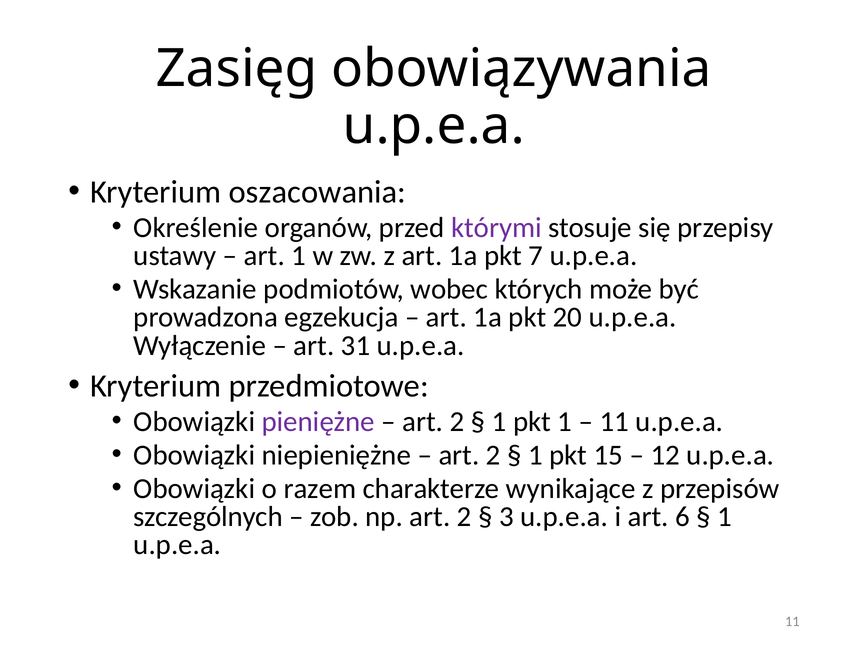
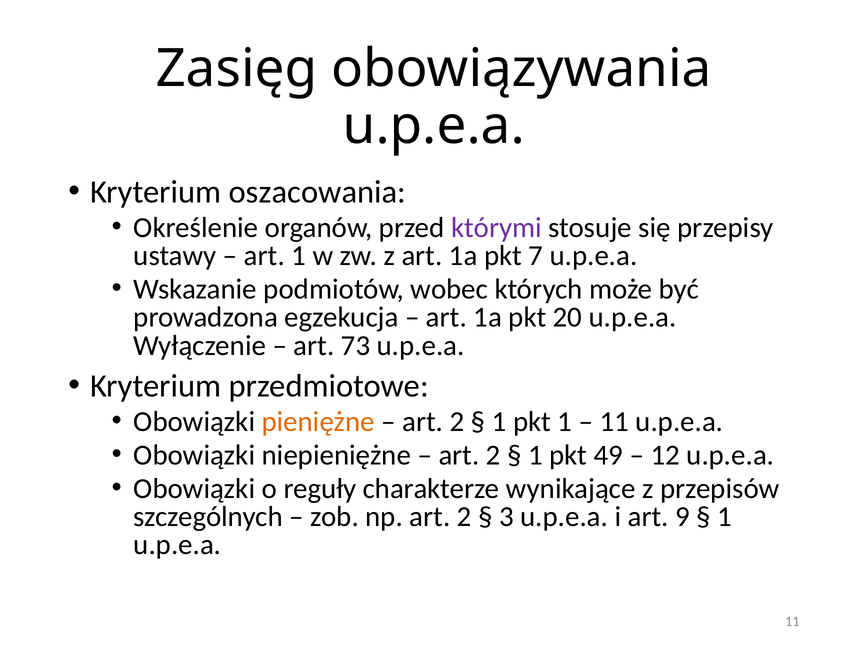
31: 31 -> 73 (356, 346)
pieniężne colour: purple -> orange (318, 422)
15: 15 -> 49 (608, 455)
razem: razem -> reguły (320, 489)
6: 6 -> 9 (682, 517)
